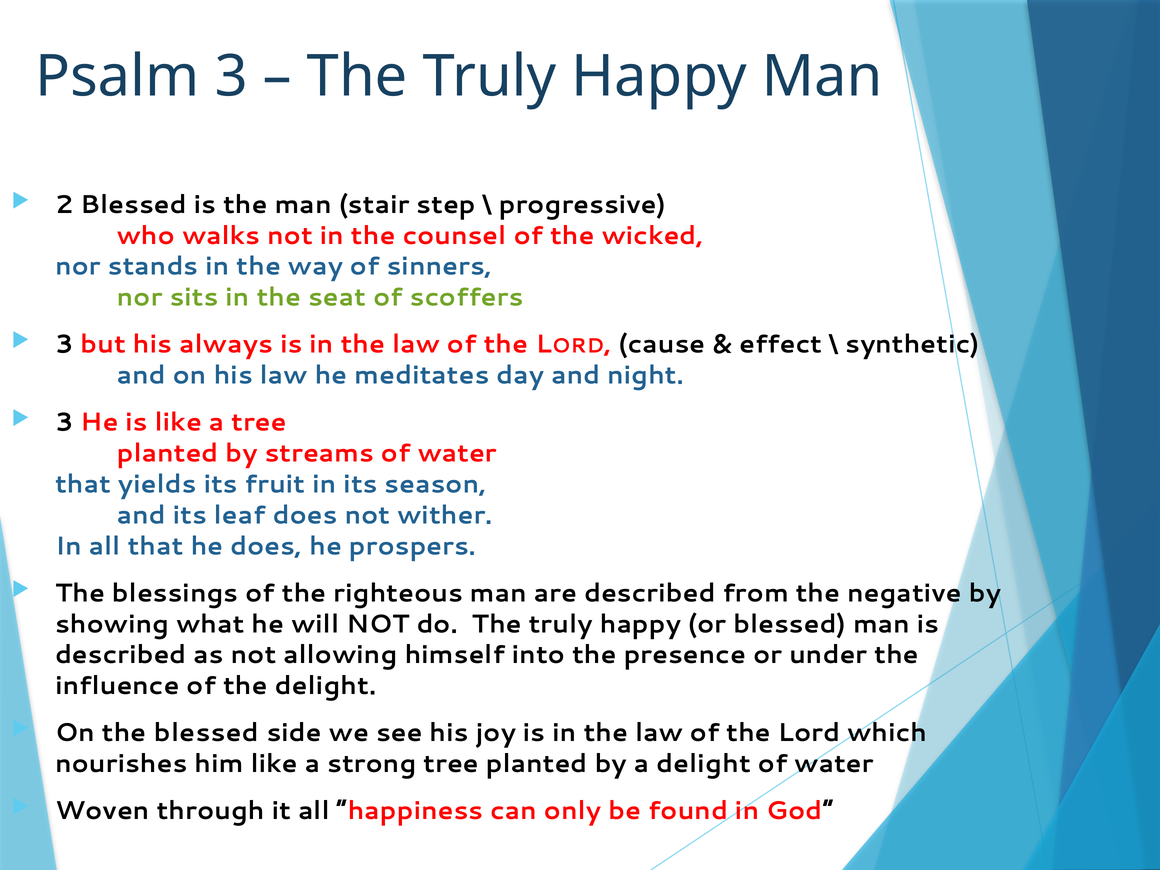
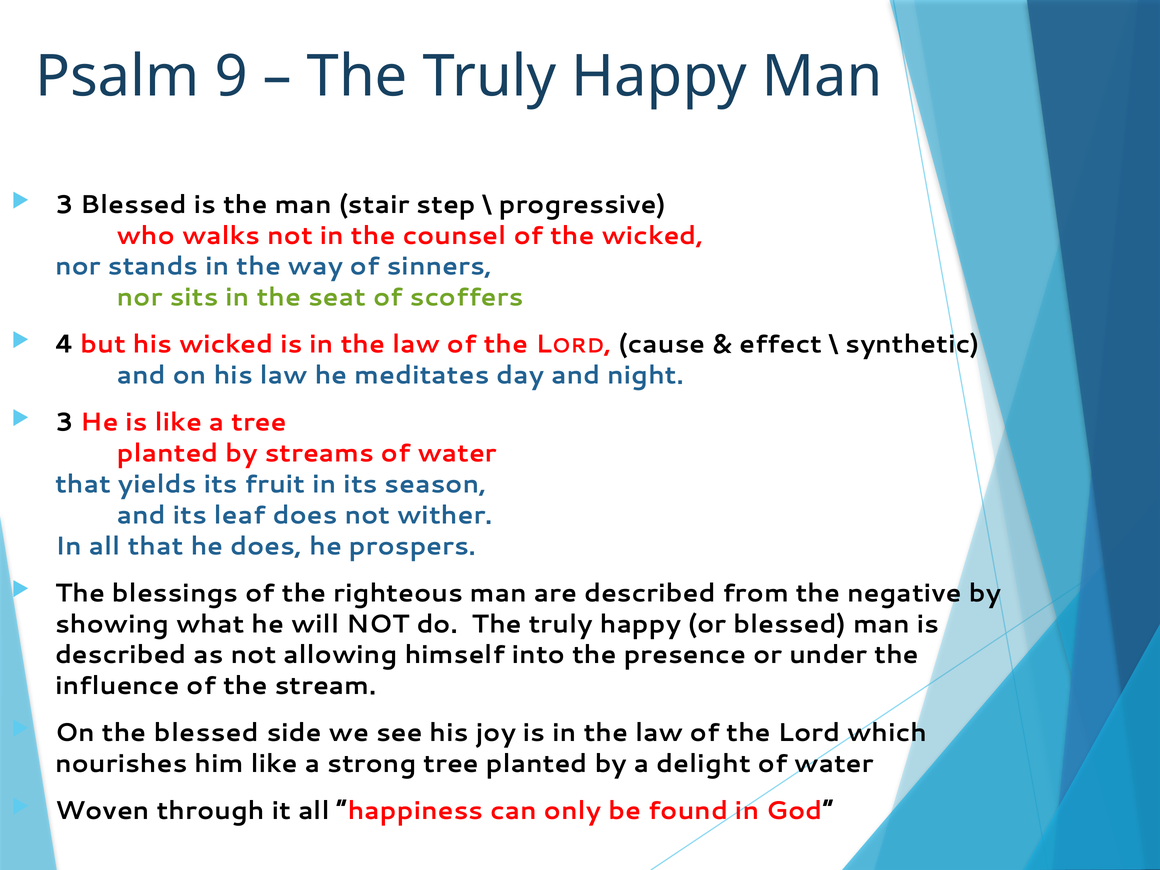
Psalm 3: 3 -> 9 (231, 77)
2: 2 -> 3 (64, 205)
3: 3 -> 4 (64, 344)
his always: always -> wicked (226, 344)
the delight: delight -> stream (326, 686)
